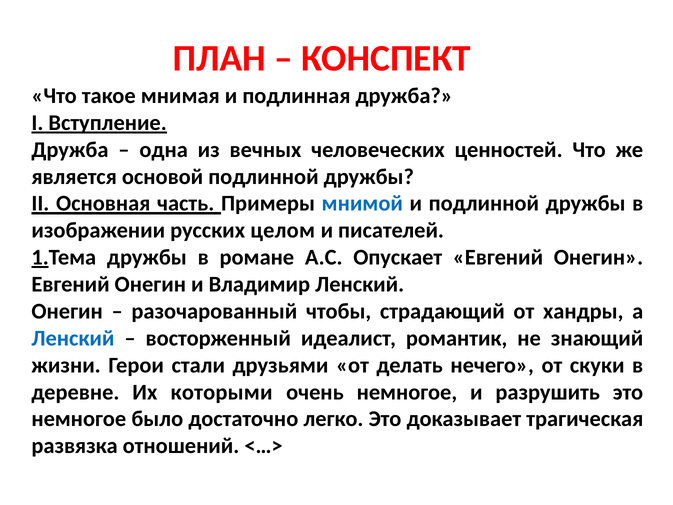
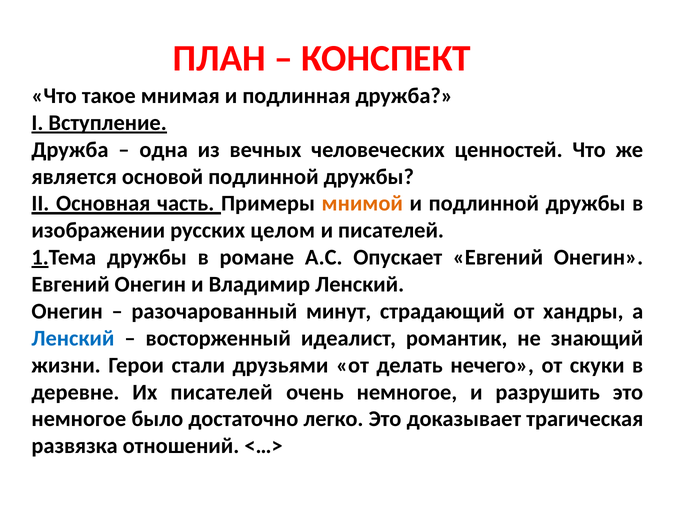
мнимой colour: blue -> orange (362, 203)
чтобы: чтобы -> минут (339, 311)
Их которыми: которыми -> писателей (222, 392)
